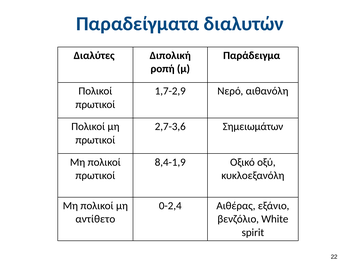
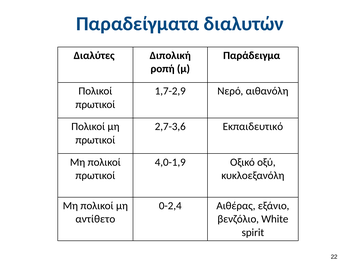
Σημειωμάτων: Σημειωμάτων -> Εκπαιδευτικό (253, 127)
8,4-1,9: 8,4-1,9 -> 4,0-1,9 (170, 162)
